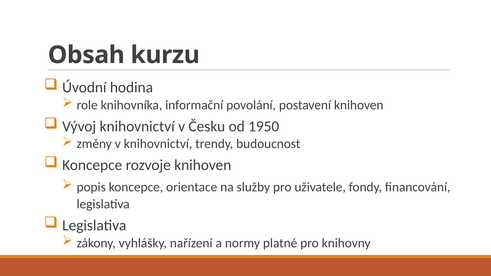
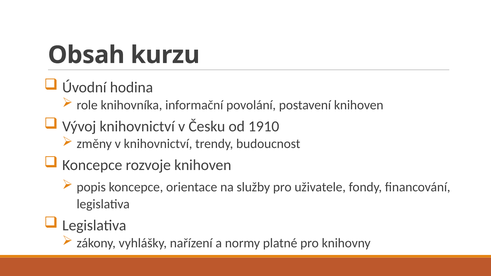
1950: 1950 -> 1910 (264, 126)
